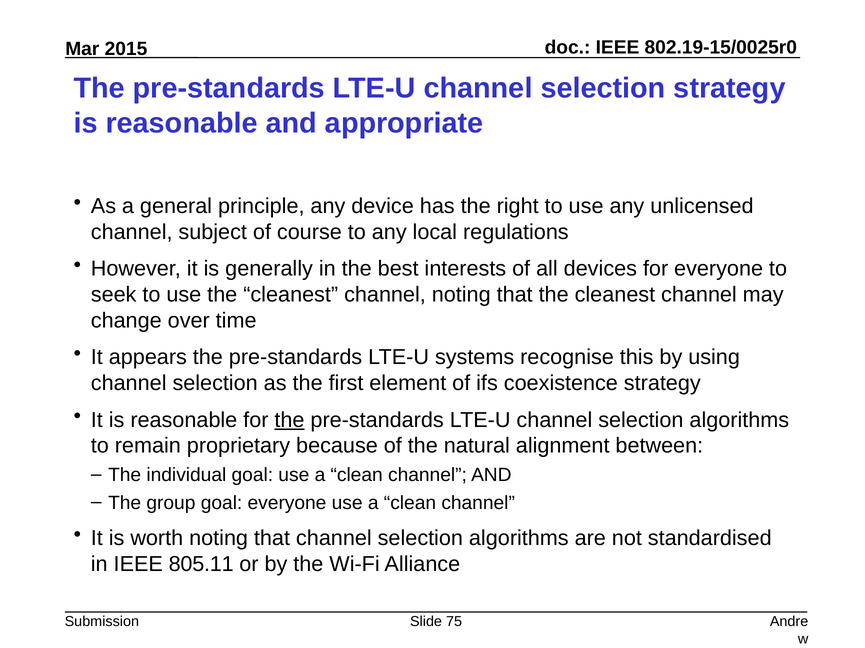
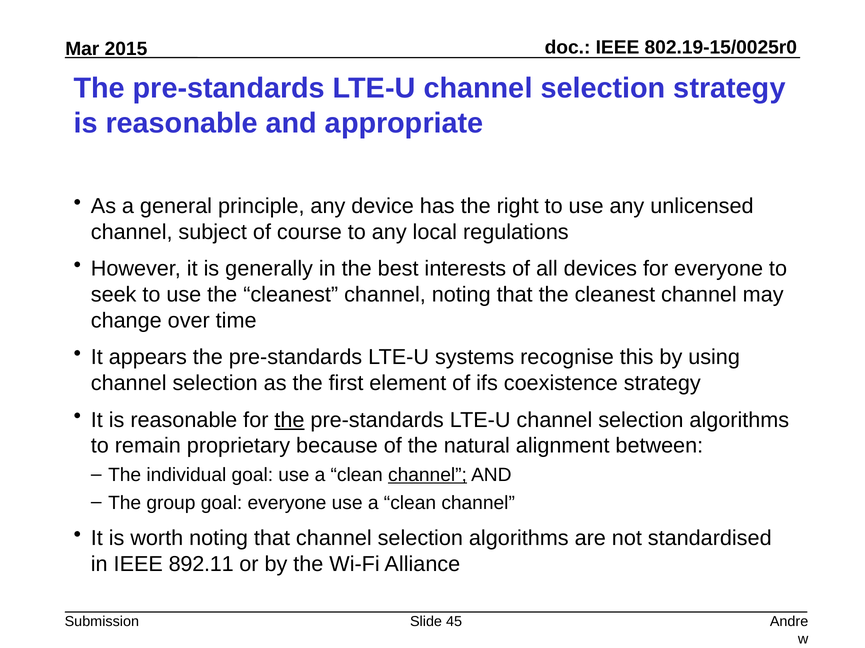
channel underline: none -> present (427, 475)
805.11: 805.11 -> 892.11 (201, 565)
75: 75 -> 45 (454, 622)
